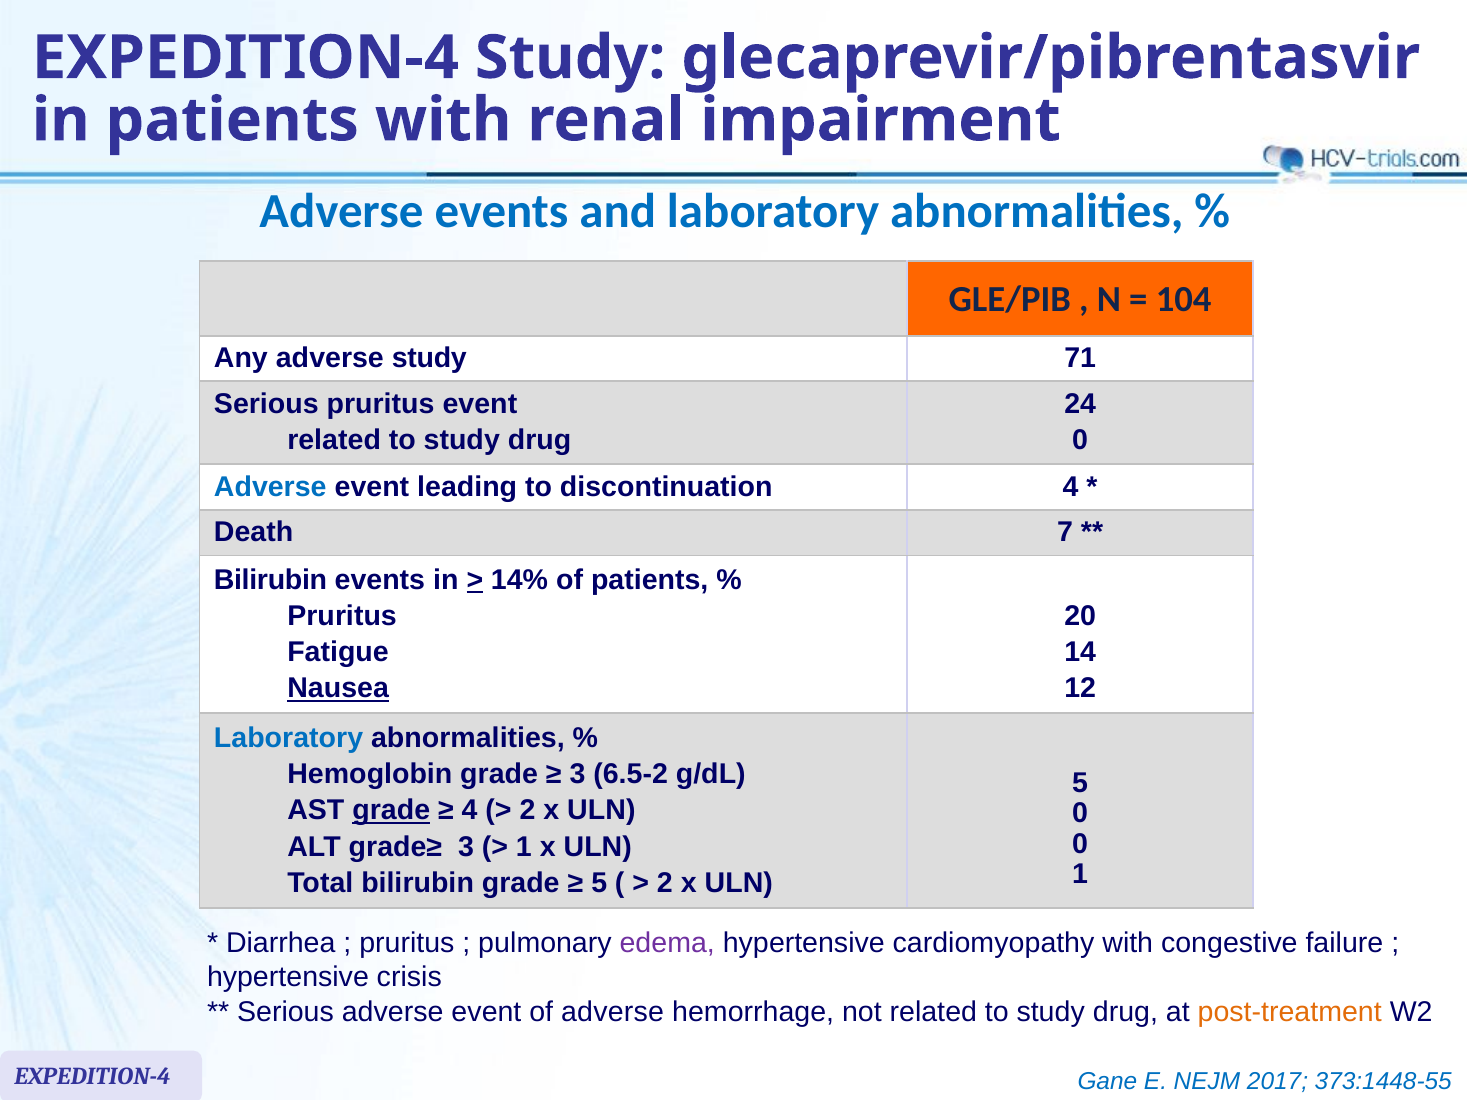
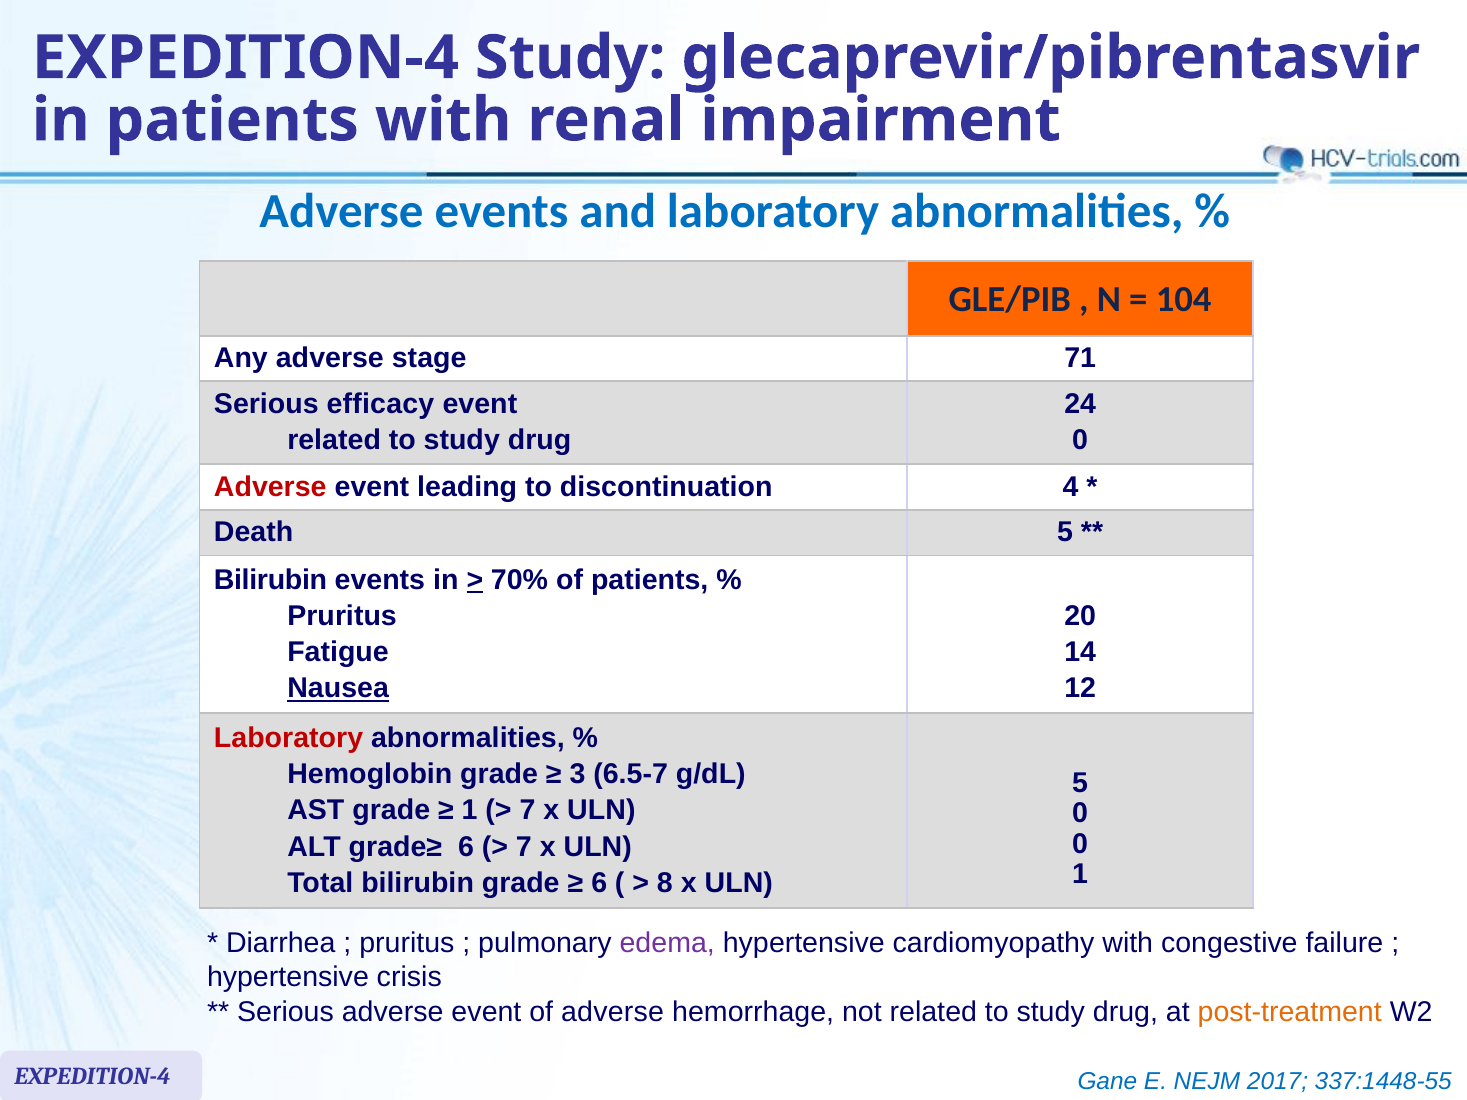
adverse study: study -> stage (429, 358)
Serious pruritus: pruritus -> efficacy (380, 404)
Adverse colour: blue -> red (270, 487)
Death 7: 7 -> 5 (1065, 532)
14%: 14% -> 70% (520, 580)
Laboratory colour: blue -> red (289, 738)
6.5-2: 6.5-2 -> 6.5-7 (631, 774)
grade underline: present -> none (391, 811)
4: 4 -> 1 (470, 811)
2: 2 -> 7 (528, 811)
grade≥ 3: 3 -> 6 (466, 847)
1: 1 -> 7 (524, 847)
5: 5 -> 6 (599, 883)
2: 2 -> 8 (665, 883)
373:1448-55: 373:1448-55 -> 337:1448-55 (1383, 1082)
